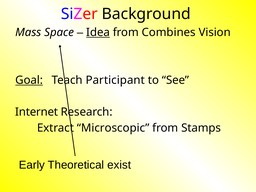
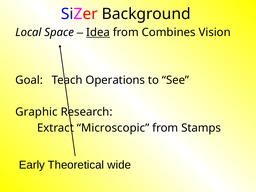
Mass: Mass -> Local (28, 32)
Goal underline: present -> none (29, 80)
Participant: Participant -> Operations (115, 80)
Internet: Internet -> Graphic (36, 112)
exist: exist -> wide (119, 165)
